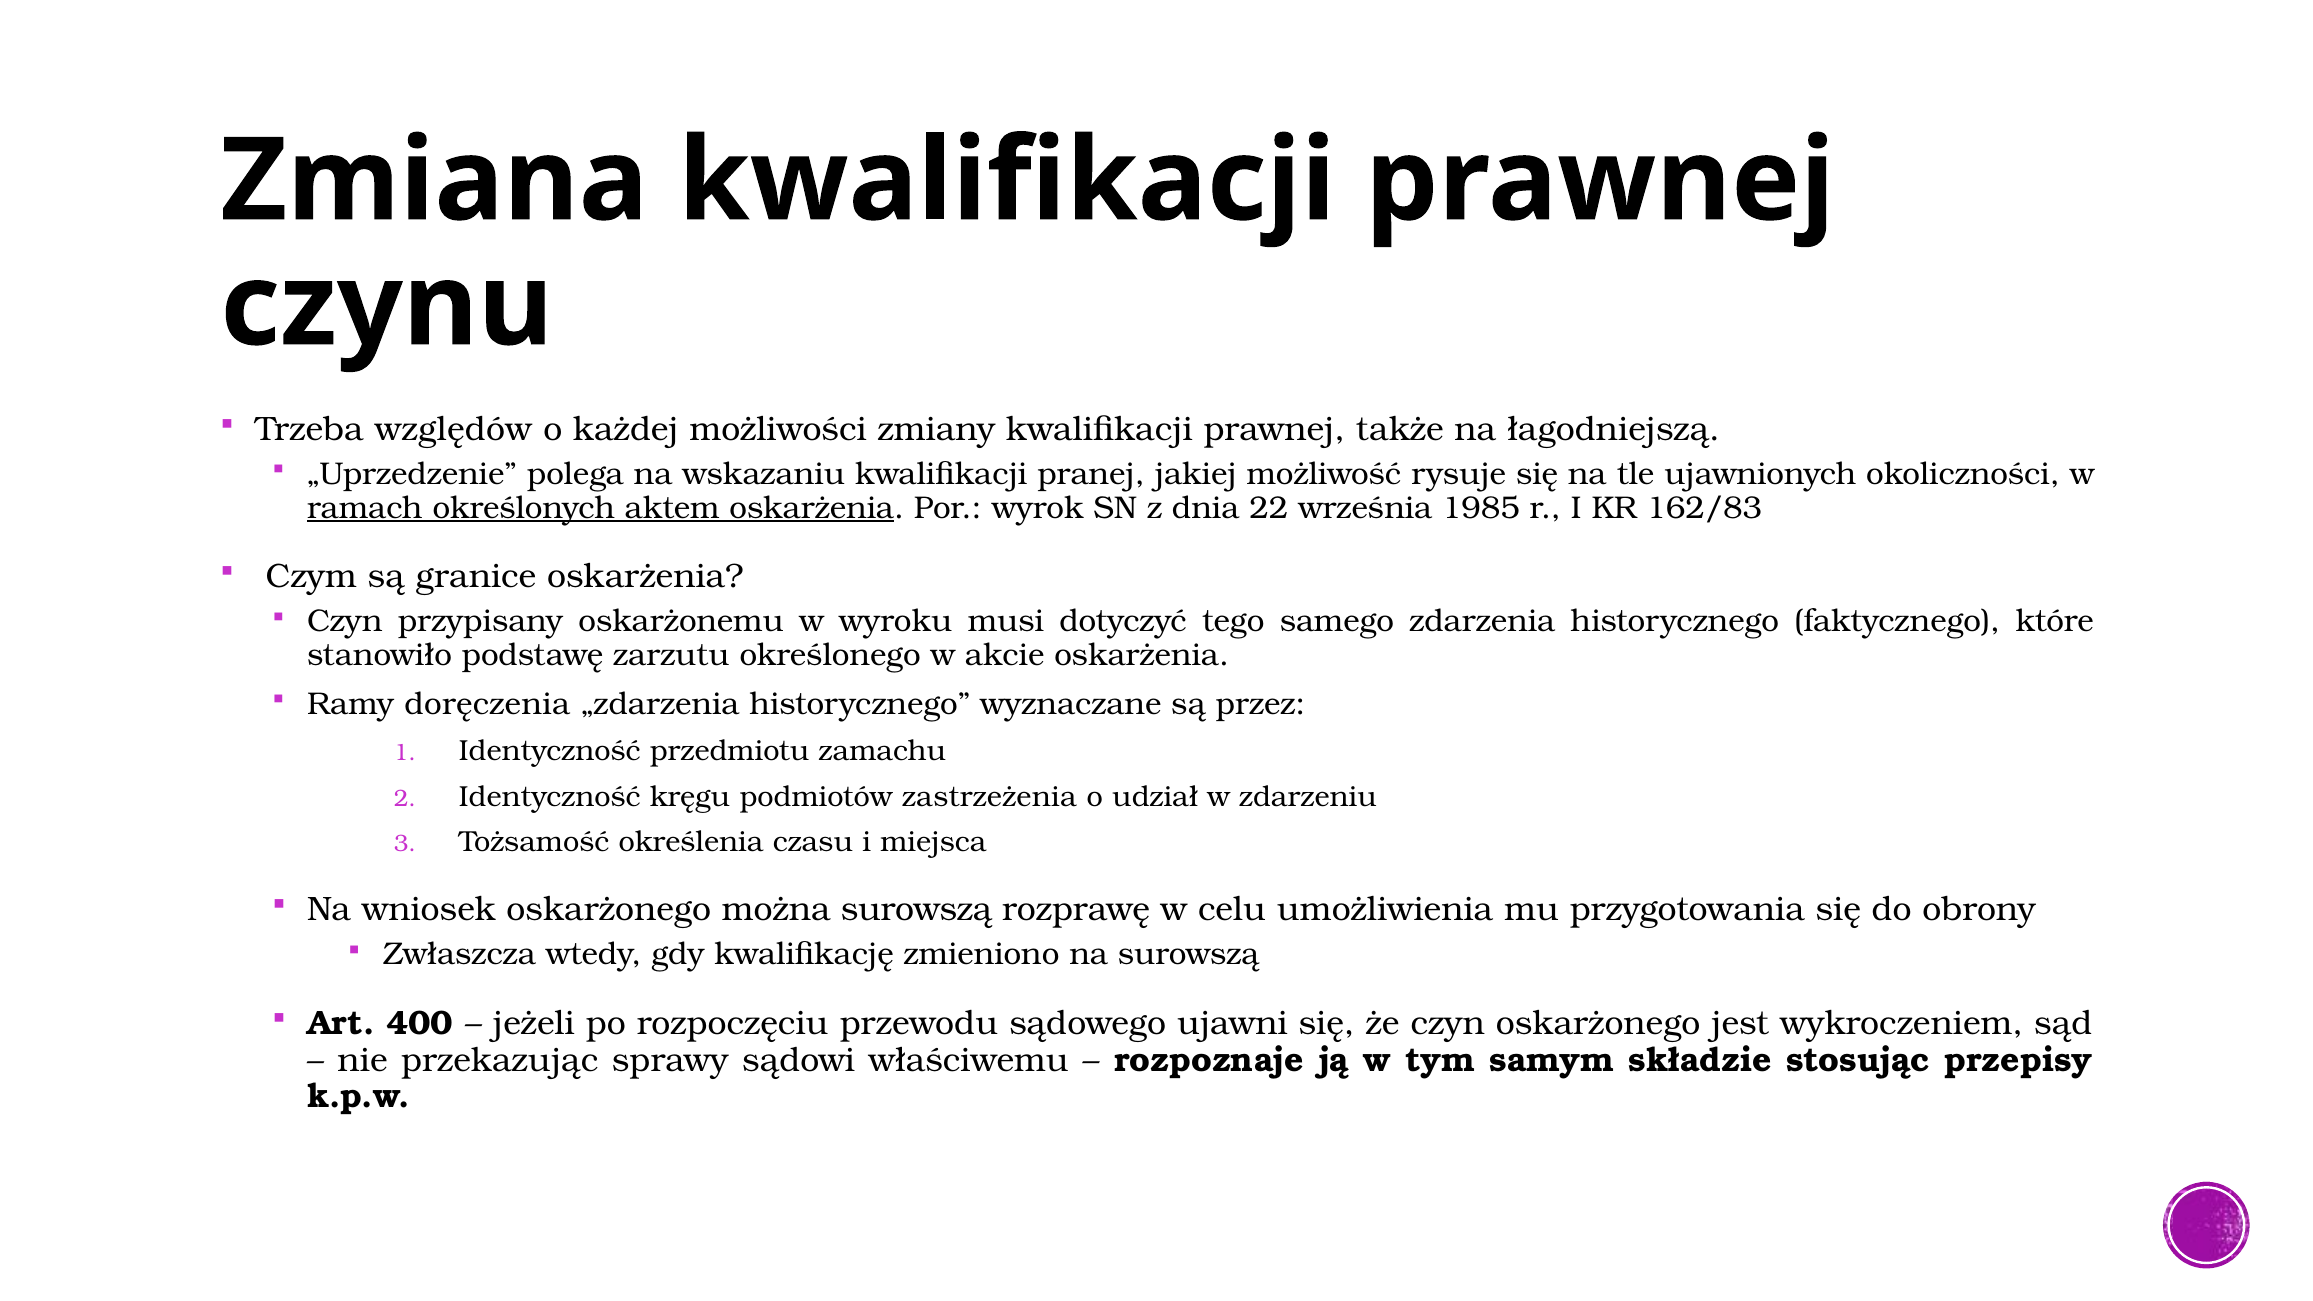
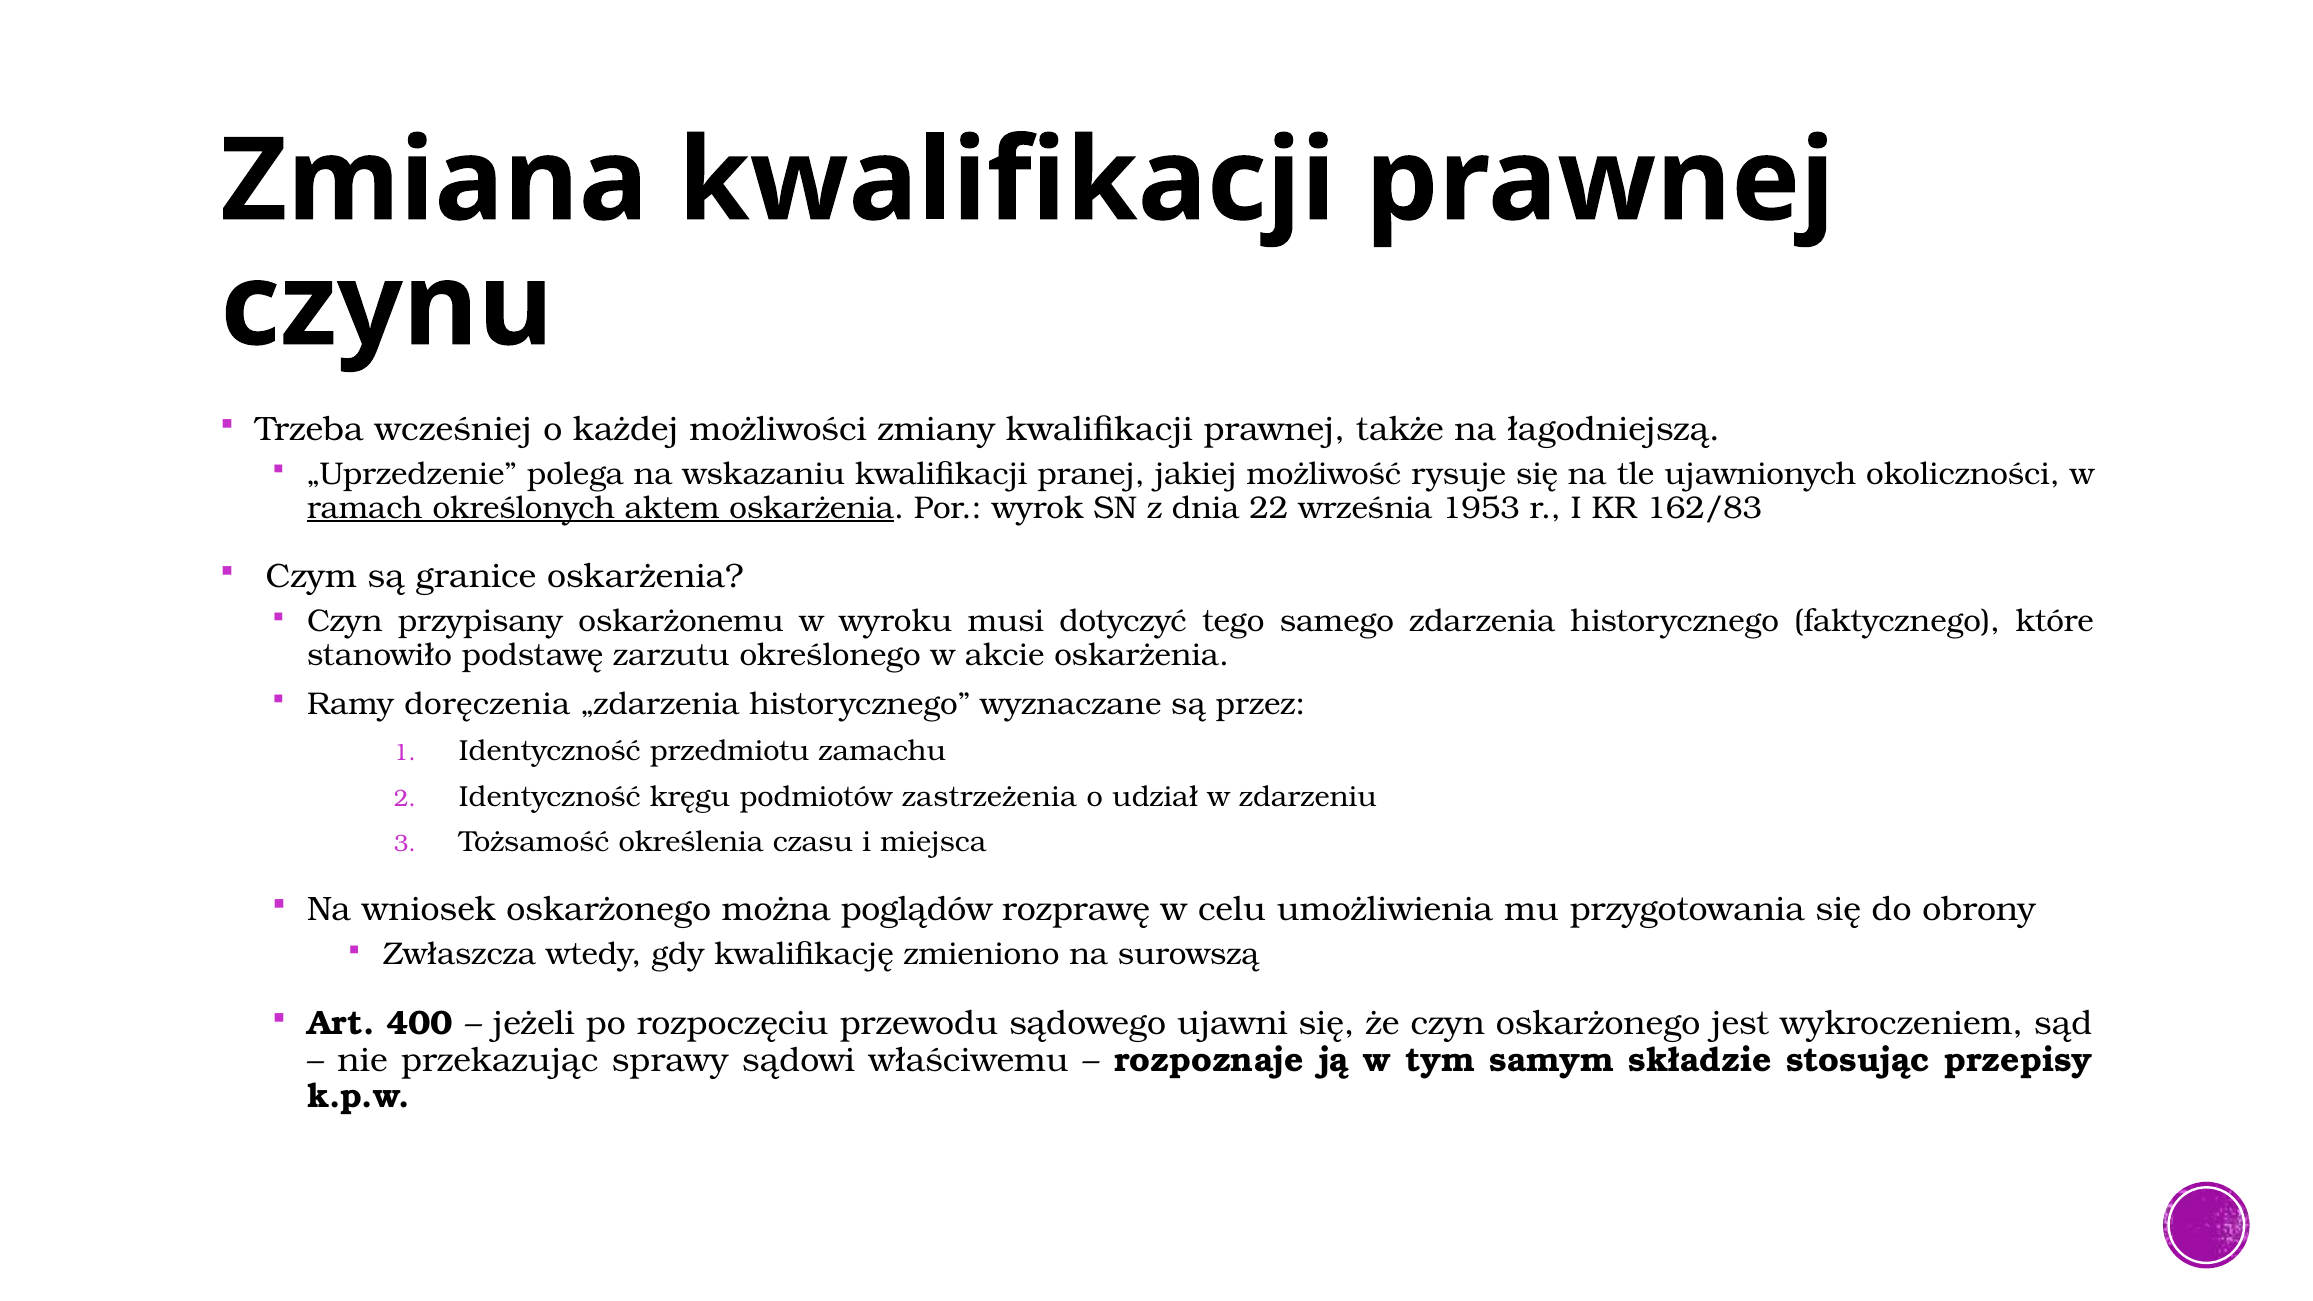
względów: względów -> wcześniej (453, 429)
1985: 1985 -> 1953 (1481, 508)
można surowszą: surowszą -> poglądów (917, 910)
